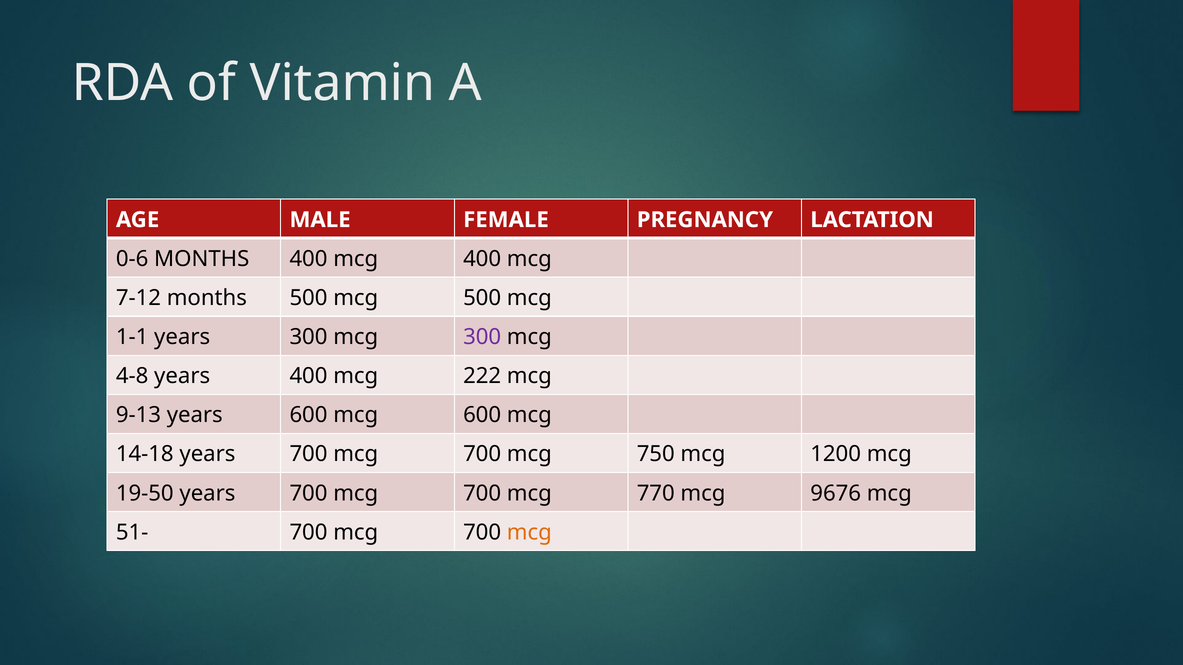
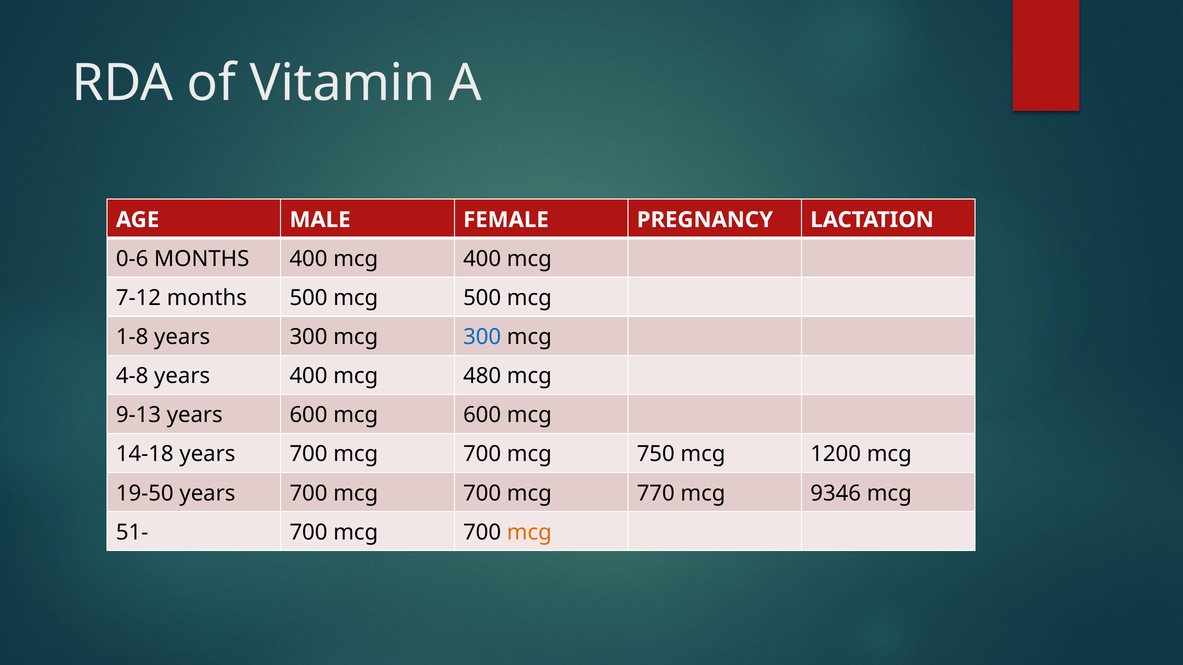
1-1: 1-1 -> 1-8 (132, 337)
300 colour: purple -> blue (482, 337)
222: 222 -> 480 (482, 376)
9676: 9676 -> 9346 (836, 494)
